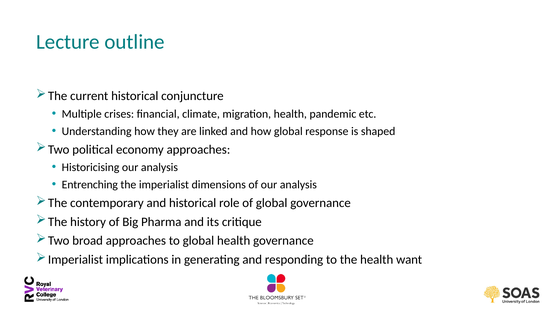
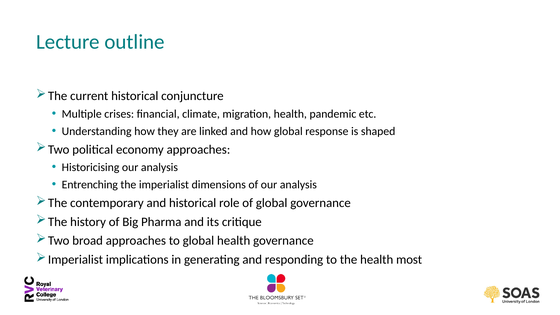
want: want -> most (409, 260)
